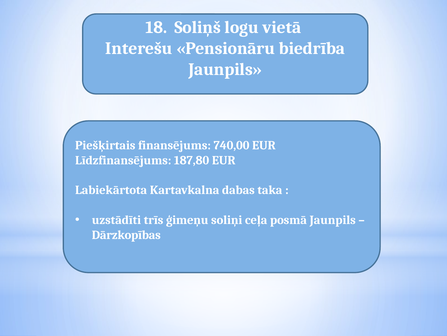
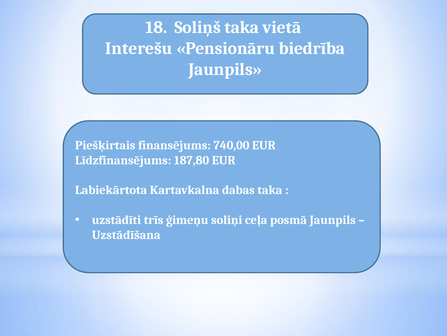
Soliņš logu: logu -> taka (242, 27)
Dārzkopības: Dārzkopības -> Uzstādīšana (126, 234)
